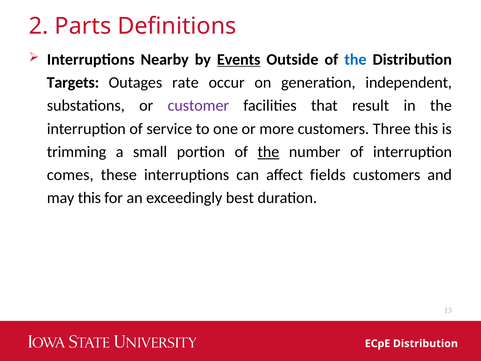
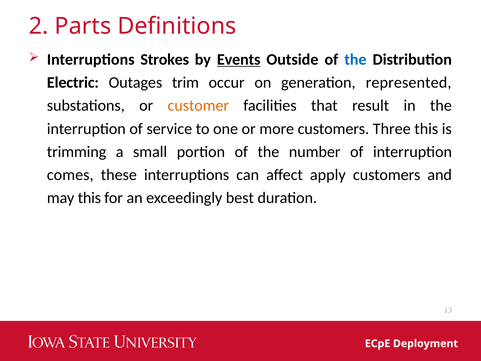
Nearby: Nearby -> Strokes (165, 59)
Targets: Targets -> Electric (73, 82)
rate: rate -> trim (185, 82)
independent: independent -> represented (409, 82)
customer colour: purple -> orange (198, 106)
the underline: present -> none (268, 152)
fields: fields -> apply (328, 175)
ECpE Distribution: Distribution -> Deployment (426, 343)
